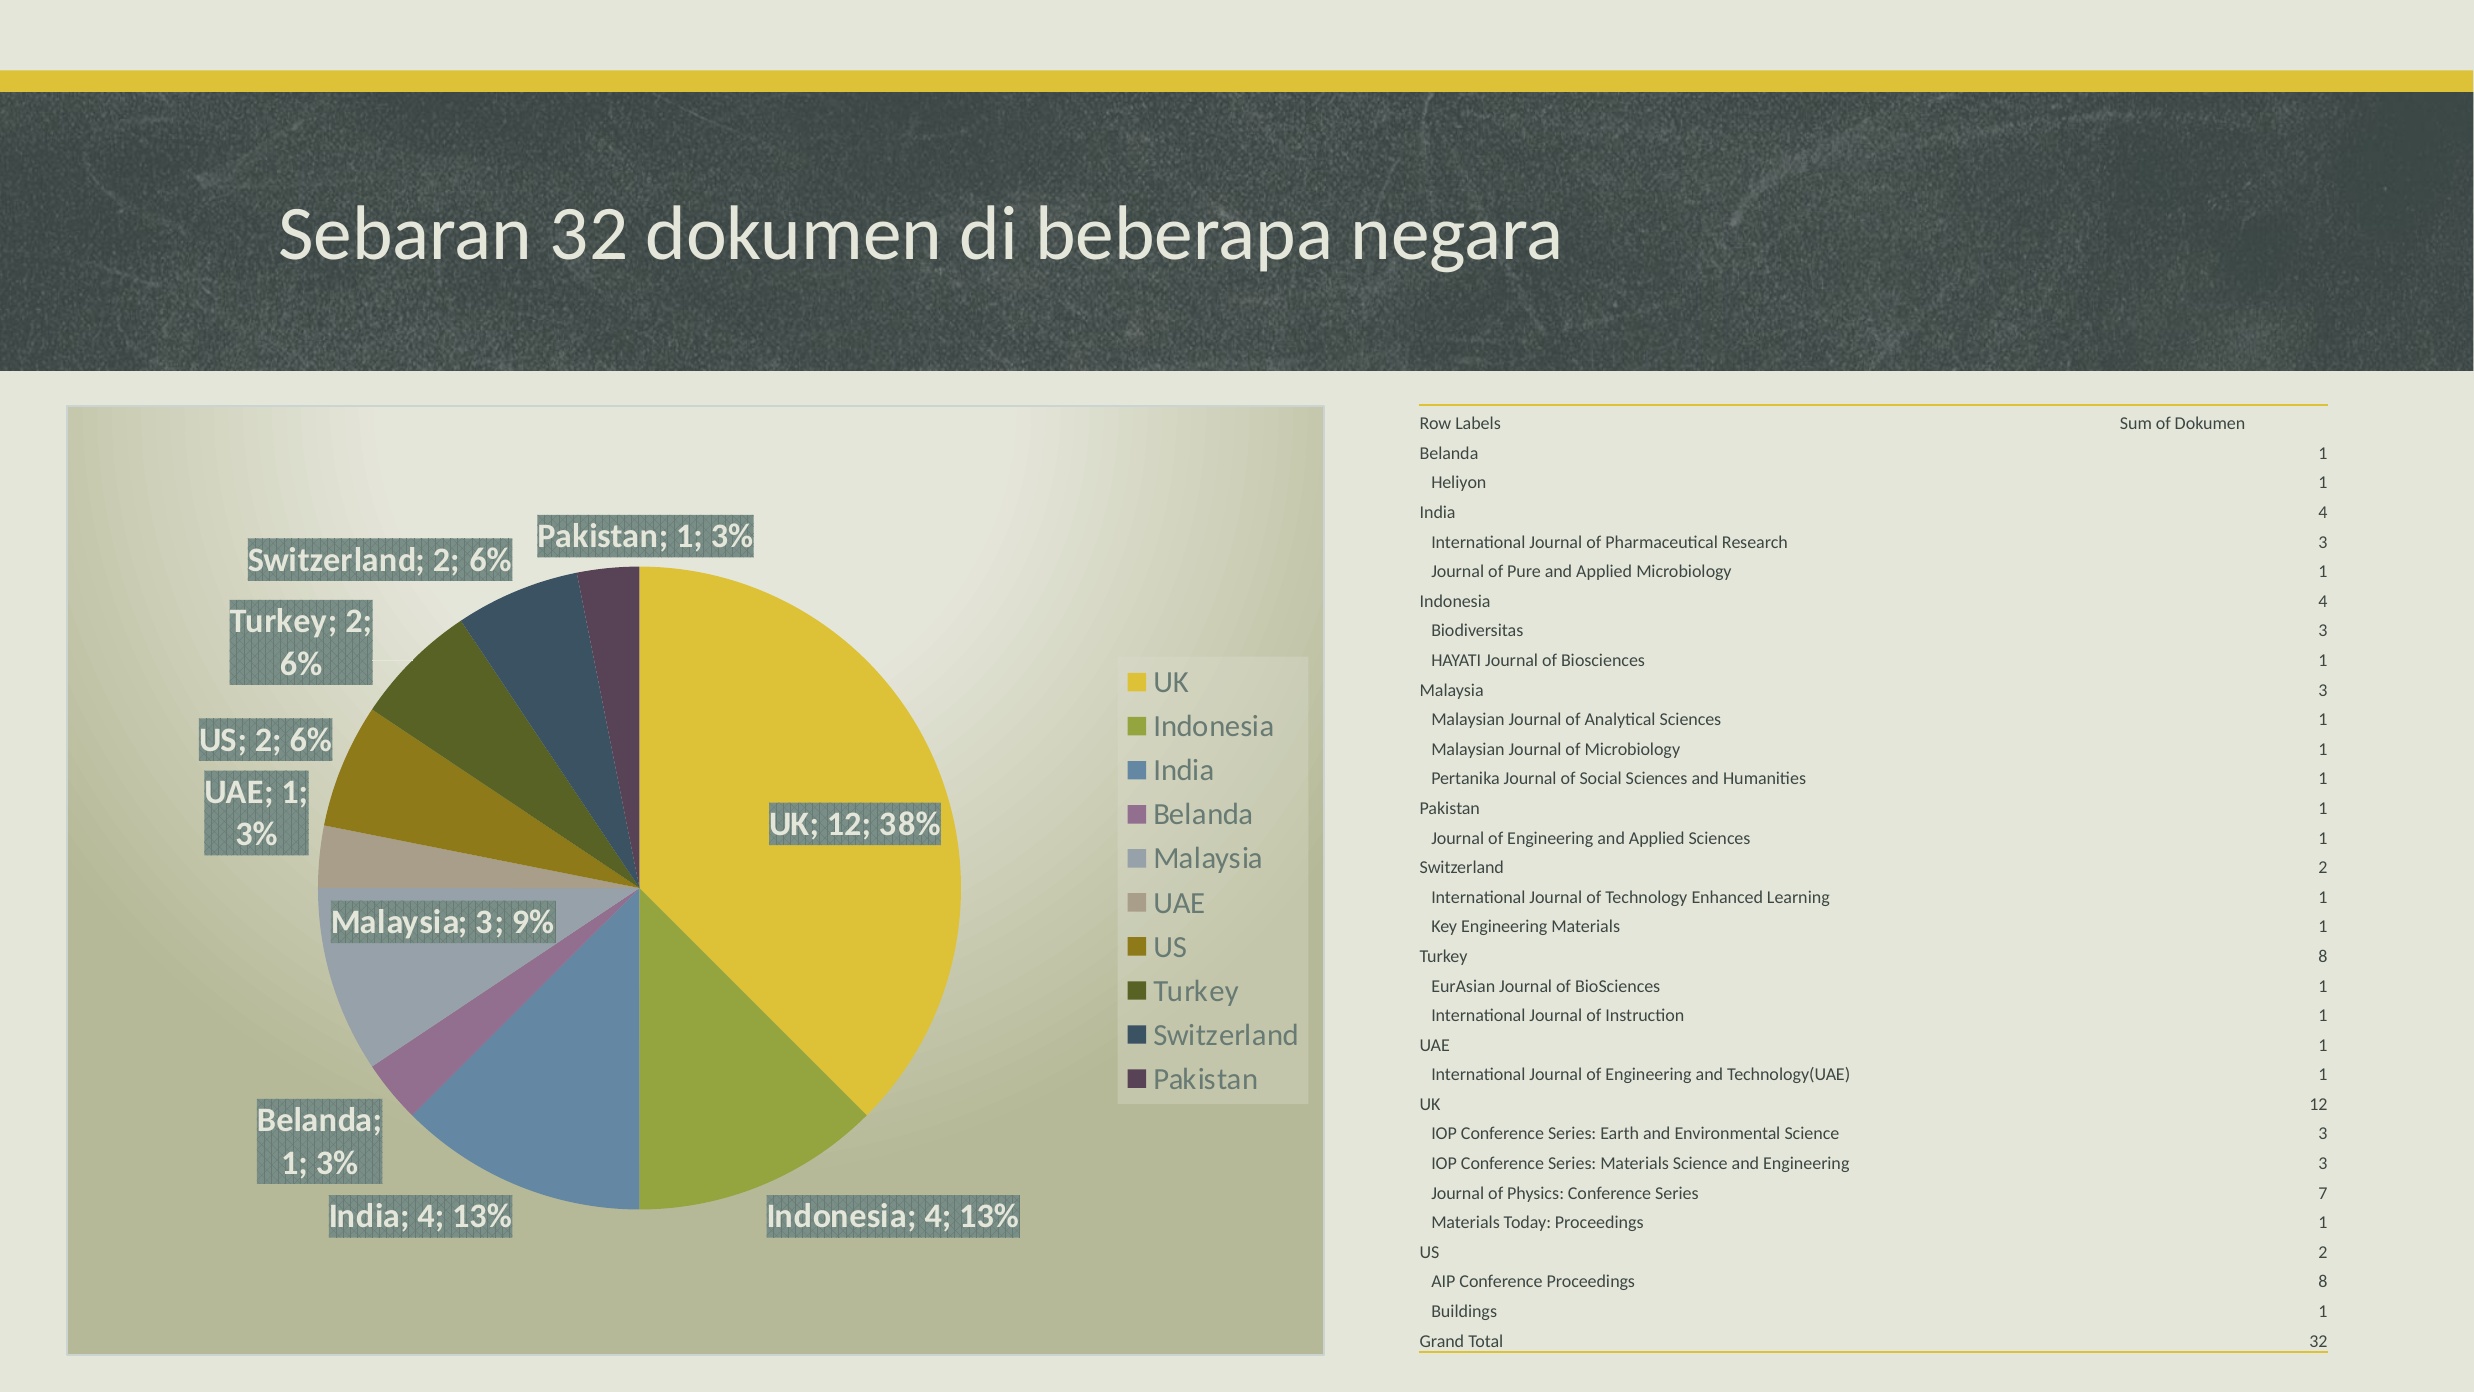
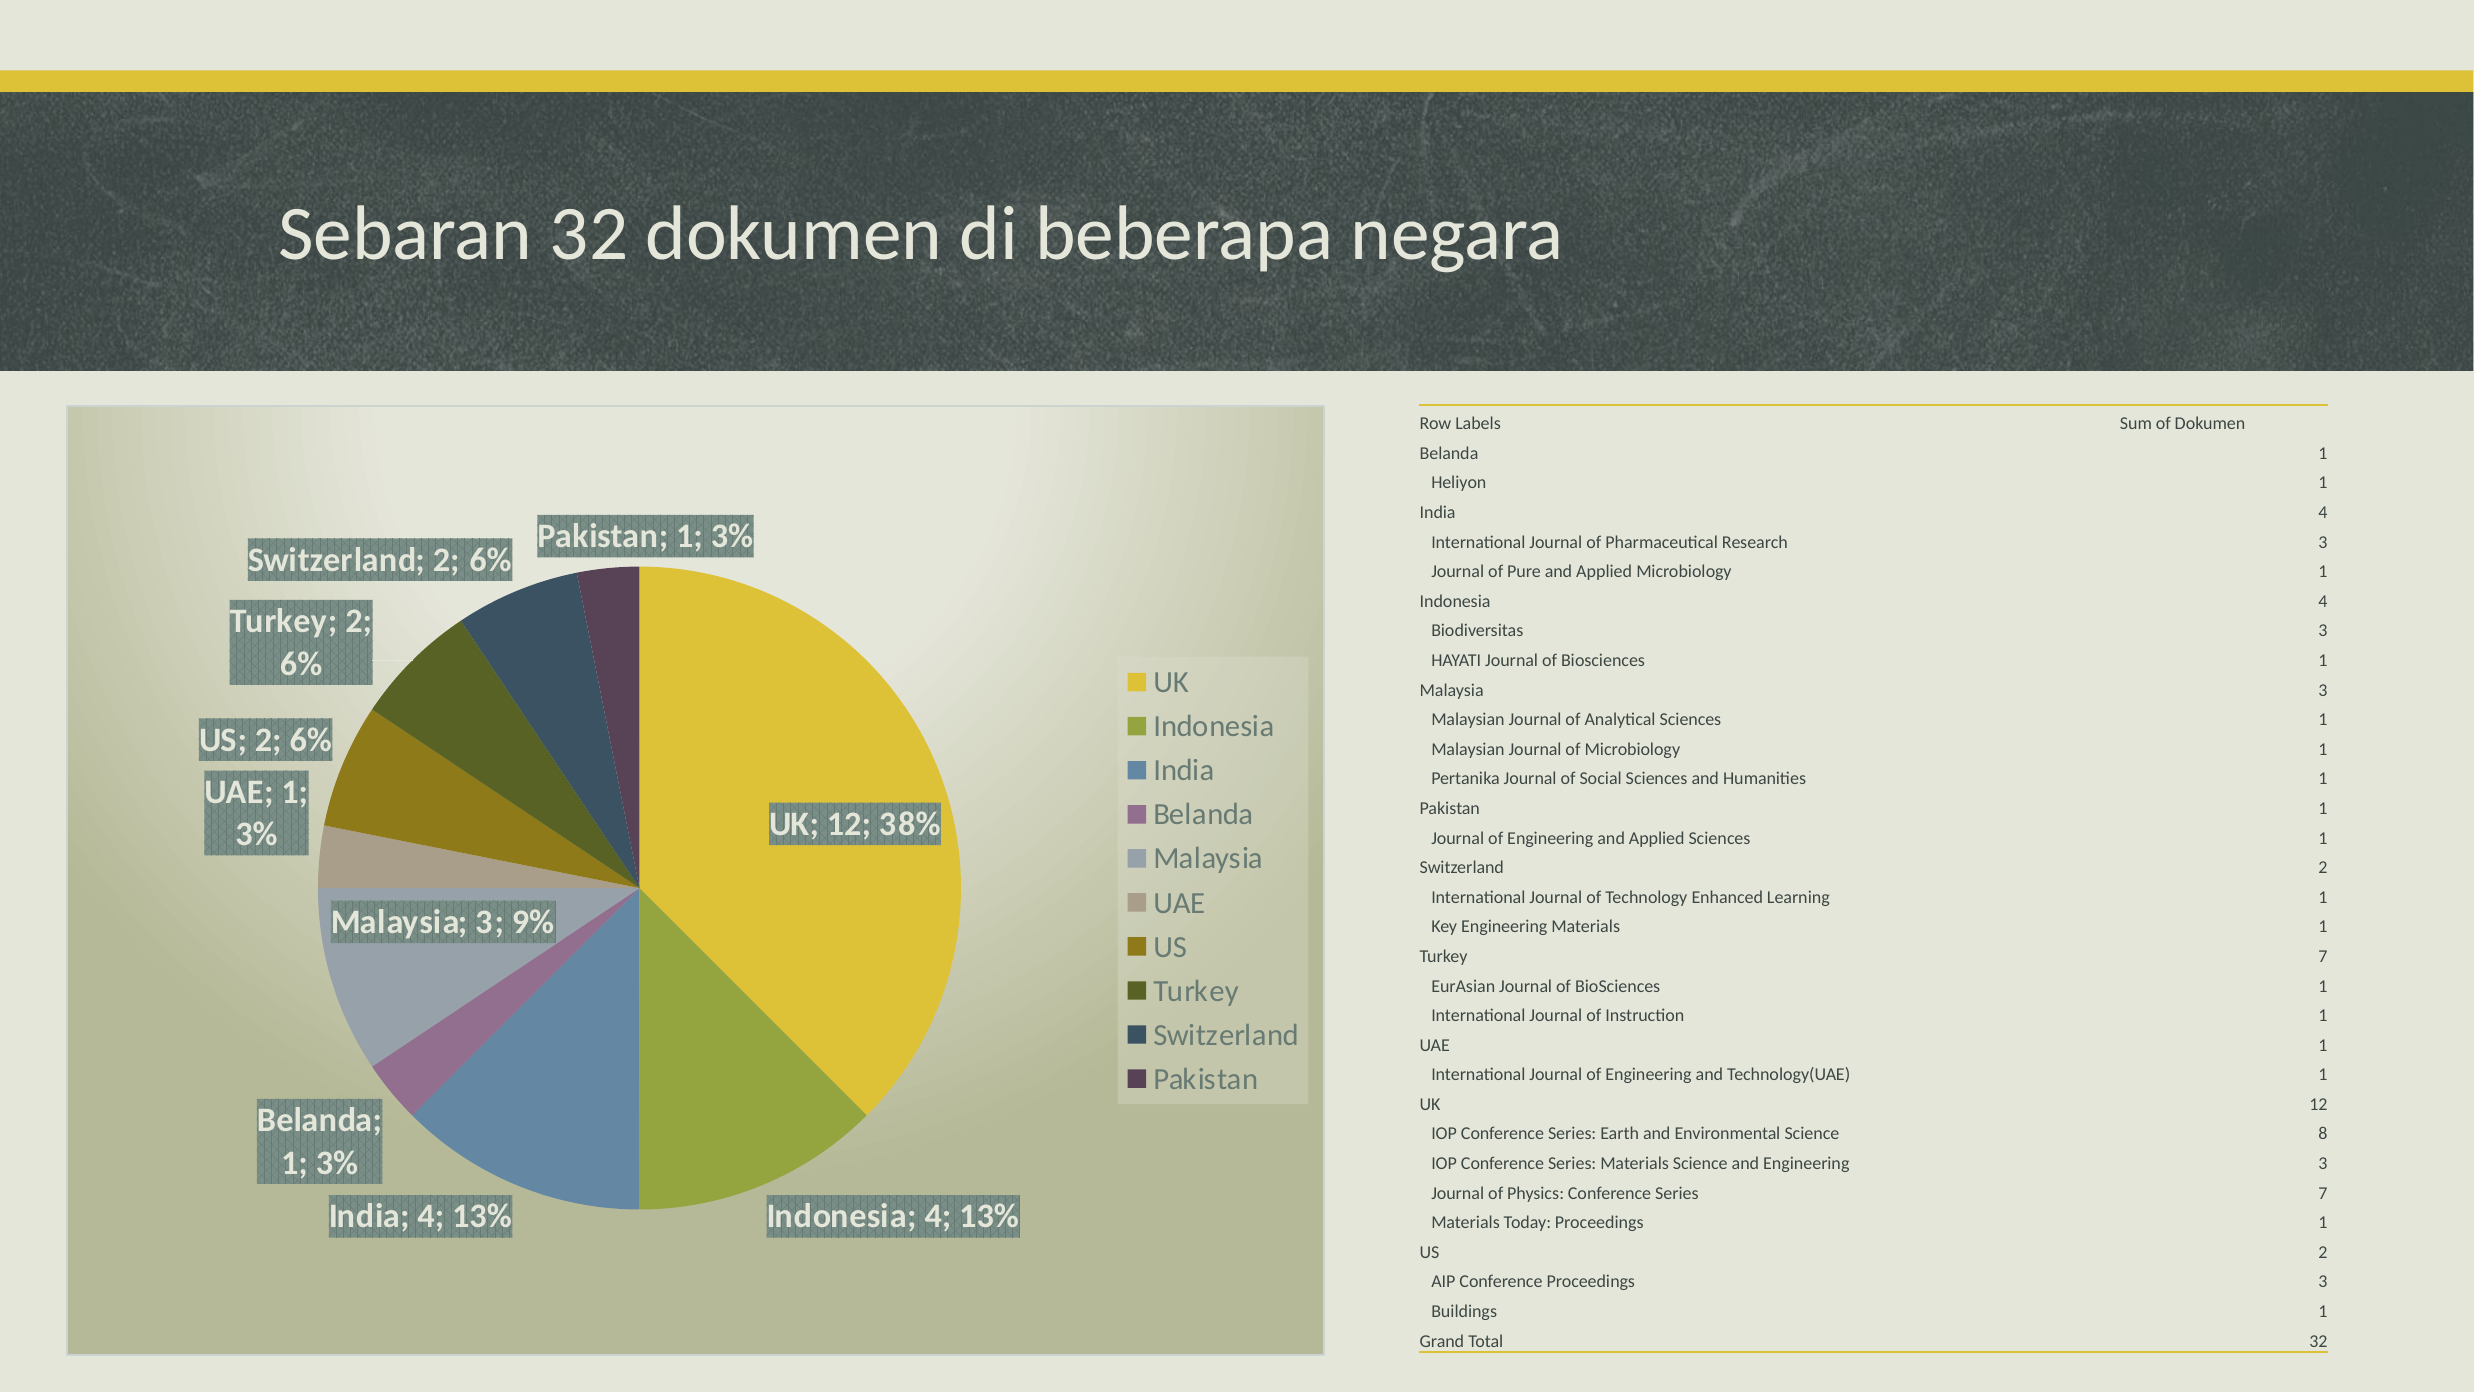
Turkey 8: 8 -> 7 (2323, 956)
Science 3: 3 -> 8 (2323, 1134)
Proceedings 8: 8 -> 3 (2323, 1282)
